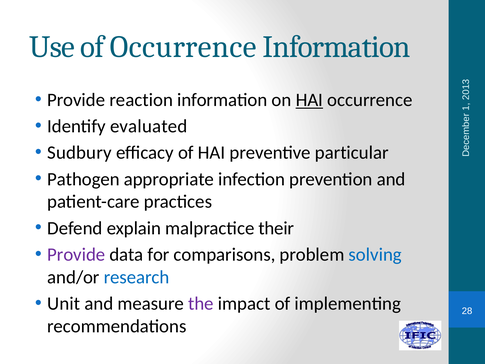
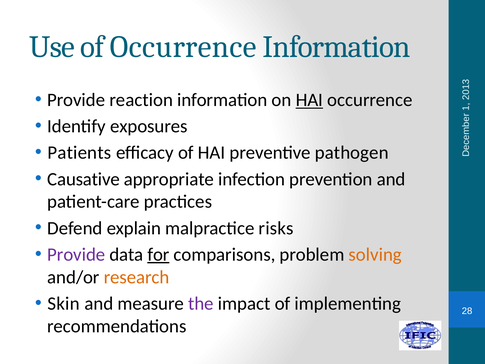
evaluated: evaluated -> exposures (149, 126)
Sudbury: Sudbury -> Patients (79, 153)
particular: particular -> pathogen (352, 153)
Pathogen: Pathogen -> Causative (84, 179)
their: their -> risks (276, 228)
for underline: none -> present (158, 254)
solving colour: blue -> orange (375, 254)
research colour: blue -> orange (137, 277)
Unit: Unit -> Skin (64, 303)
